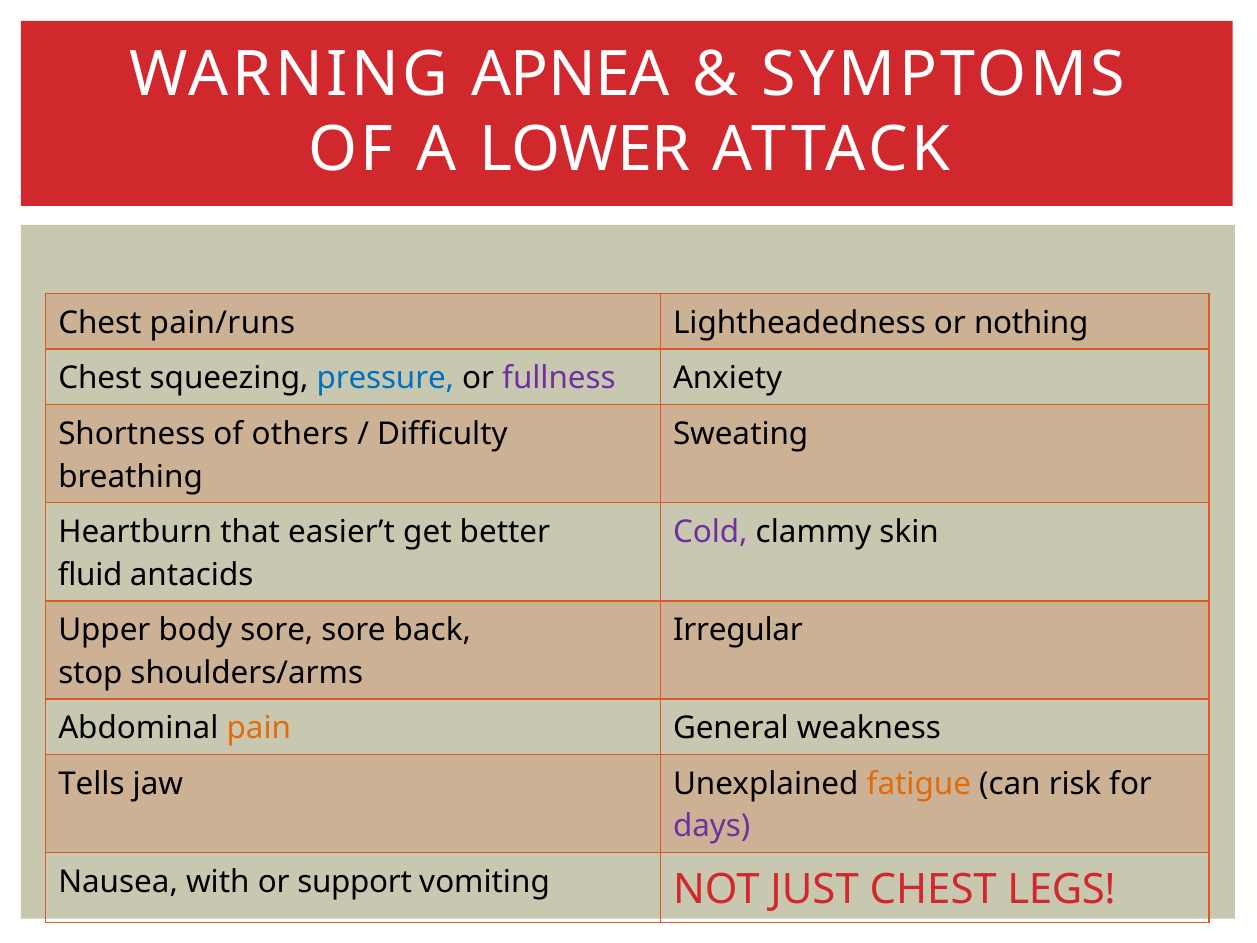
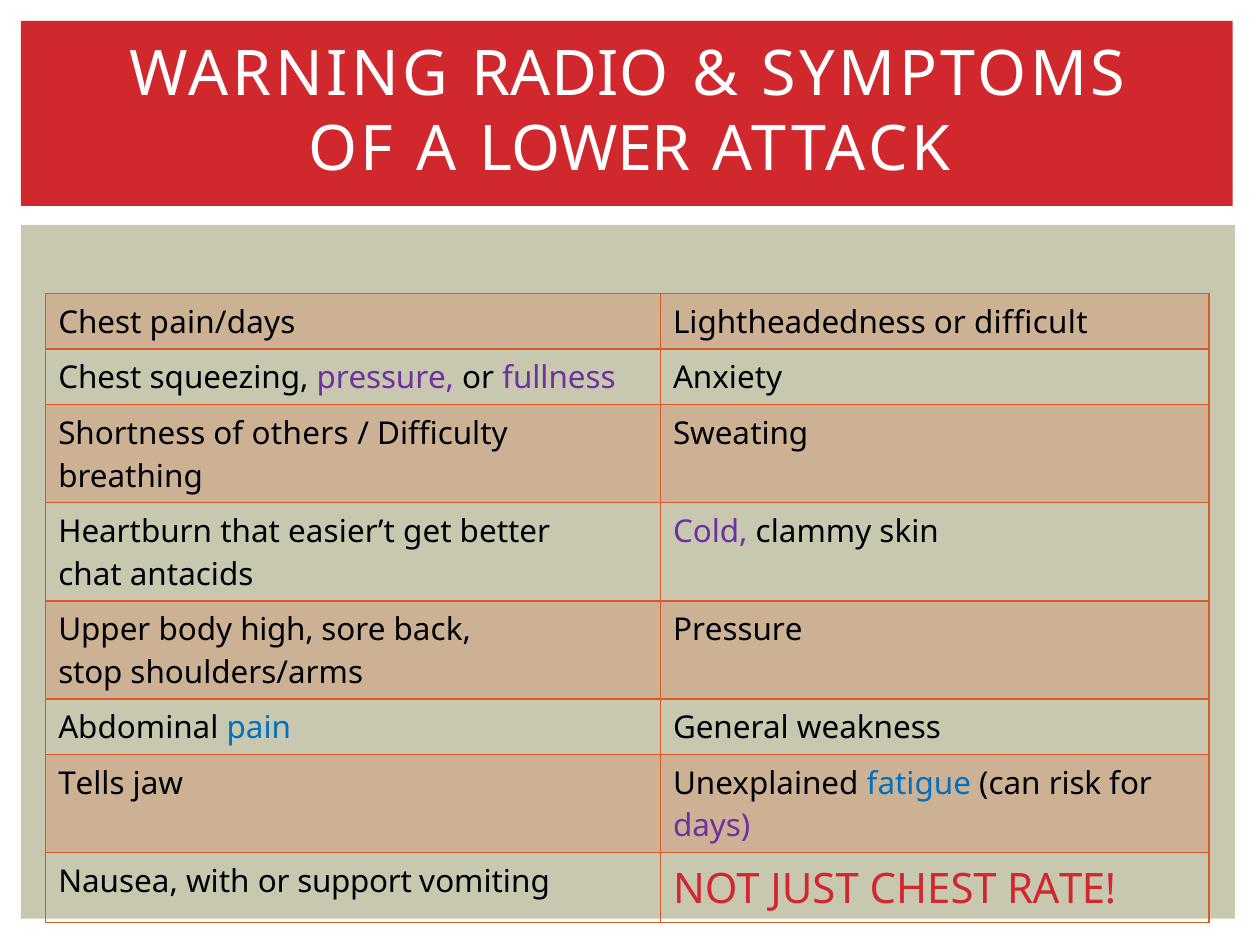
APNEA: APNEA -> RADIO (570, 75)
pain/runs: pain/runs -> pain/days (223, 323)
nothing: nothing -> difficult (1031, 323)
pressure colour: blue -> purple (385, 378)
fluid: fluid -> chat (90, 575)
body sore: sore -> high (277, 630)
Irregular: Irregular -> Pressure (738, 630)
pain colour: orange -> blue (259, 728)
fatigue colour: orange -> blue (919, 784)
LEGS: LEGS -> RATE (1062, 890)
